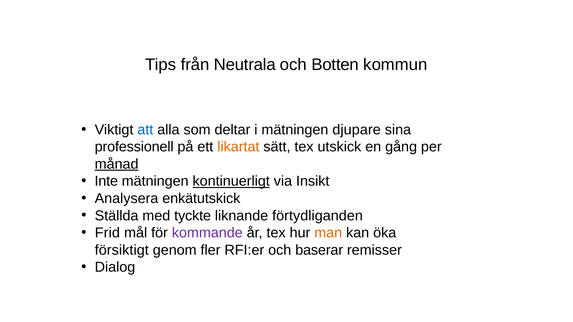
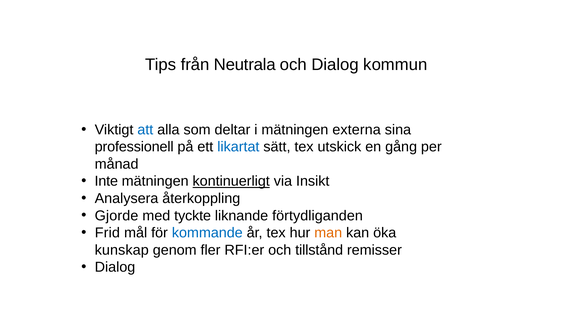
och Botten: Botten -> Dialog (335, 65)
djupare: djupare -> externa (357, 130)
likartat colour: orange -> blue (238, 147)
månad underline: present -> none (117, 164)
enkätutskick: enkätutskick -> återkoppling (201, 199)
Ställda: Ställda -> Gjorde (117, 216)
kommande colour: purple -> blue (207, 233)
försiktigt: försiktigt -> kunskap (122, 250)
baserar: baserar -> tillstånd (319, 250)
